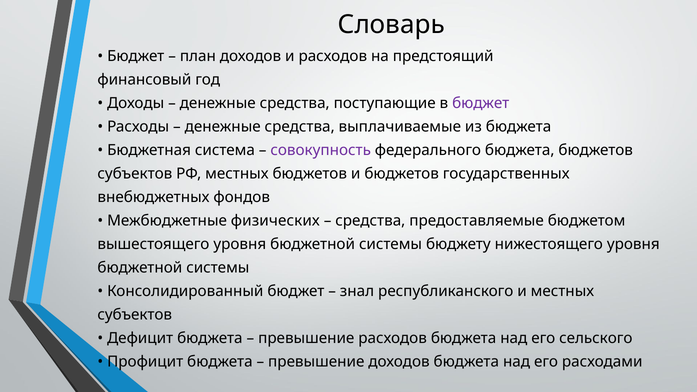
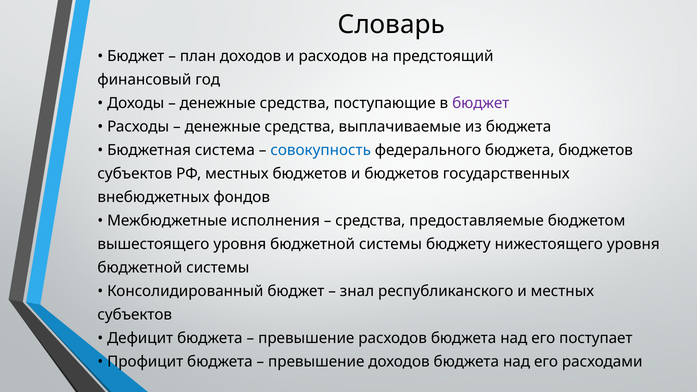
совокупность colour: purple -> blue (321, 150)
физических: физических -> исполнения (275, 221)
сельского: сельского -> поступает (596, 338)
